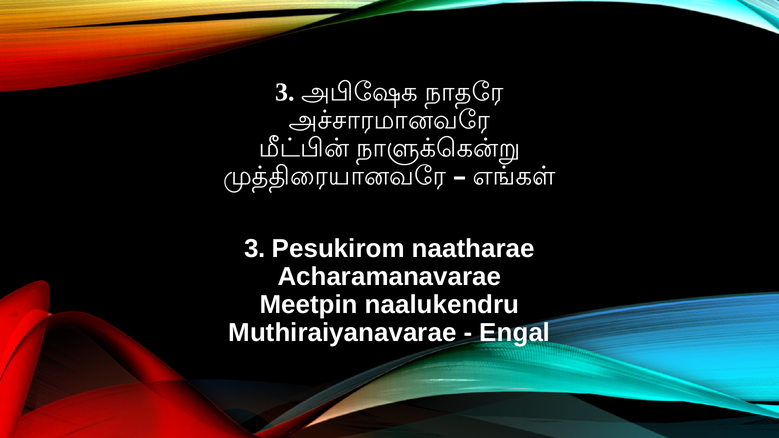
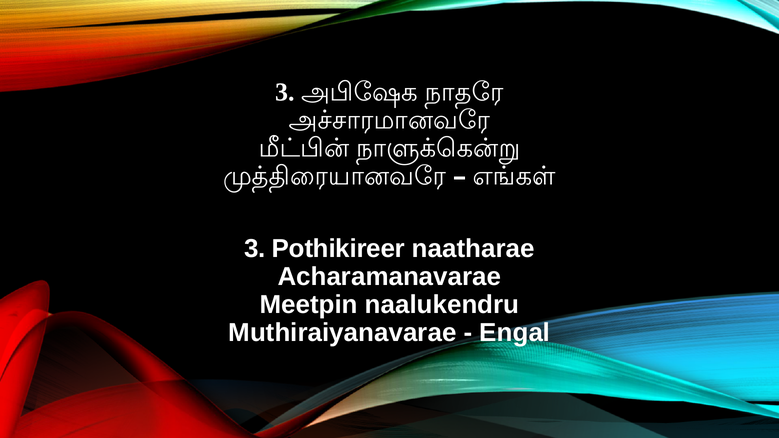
Pesukirom: Pesukirom -> Pothikireer (338, 249)
